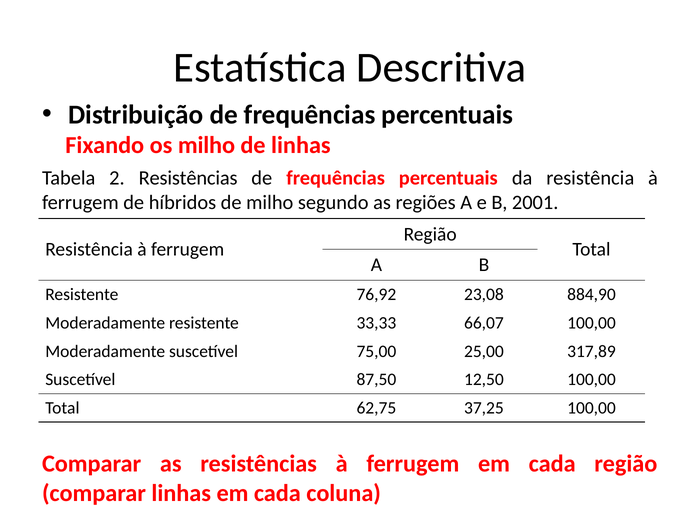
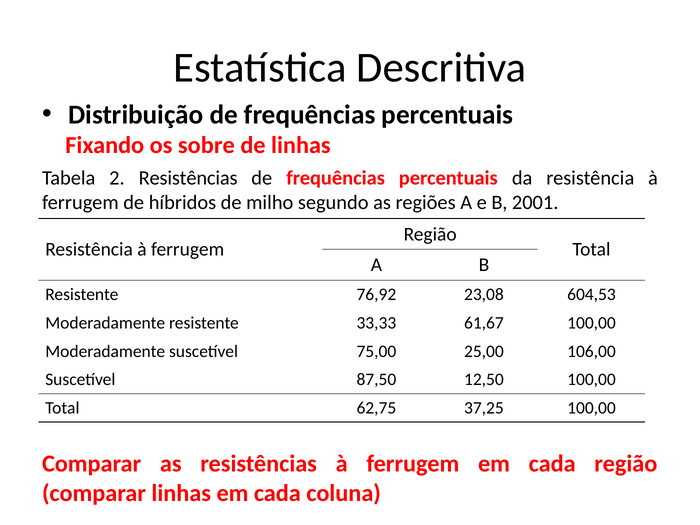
os milho: milho -> sobre (206, 145)
884,90: 884,90 -> 604,53 (591, 295)
66,07: 66,07 -> 61,67 (484, 323)
317,89: 317,89 -> 106,00 (591, 351)
